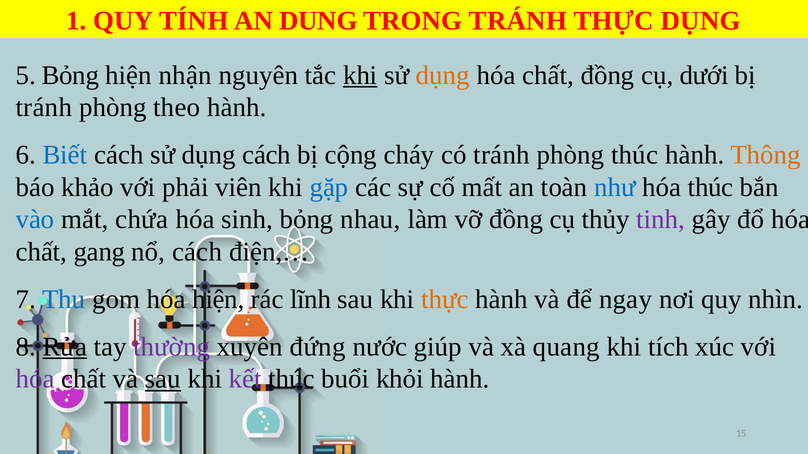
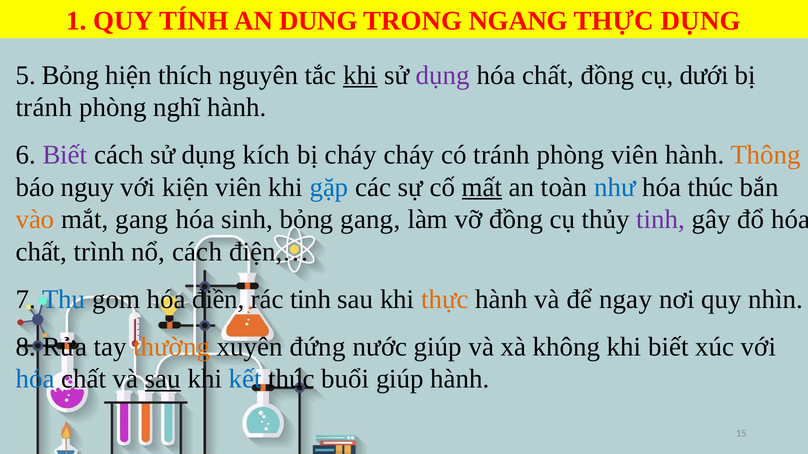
TRONG TRÁNH: TRÁNH -> NGANG (518, 21)
nhận: nhận -> thích (185, 75)
dụng colour: orange -> purple (443, 75)
theo: theo -> nghĩ (177, 108)
Biết colour: blue -> purple (65, 155)
dụng cách: cách -> kích (266, 155)
bị cộng: cộng -> cháy (351, 155)
phòng thúc: thúc -> viên (635, 155)
khảo: khảo -> nguy (87, 188)
phải: phải -> kiện (185, 188)
mất underline: none -> present (482, 188)
vào colour: blue -> orange (35, 220)
mắt chứa: chứa -> gang (142, 220)
bỏng nhau: nhau -> gang (370, 220)
gang: gang -> trình (99, 252)
hóa hiện: hiện -> điền (218, 300)
rác lĩnh: lĩnh -> tinh (311, 300)
Rửa underline: present -> none (65, 347)
thường colour: purple -> orange (172, 347)
quang: quang -> không (567, 347)
khi tích: tích -> biết (668, 347)
hóa colour: purple -> blue (35, 379)
kết colour: purple -> blue (245, 379)
buổi khỏi: khỏi -> giúp (400, 379)
